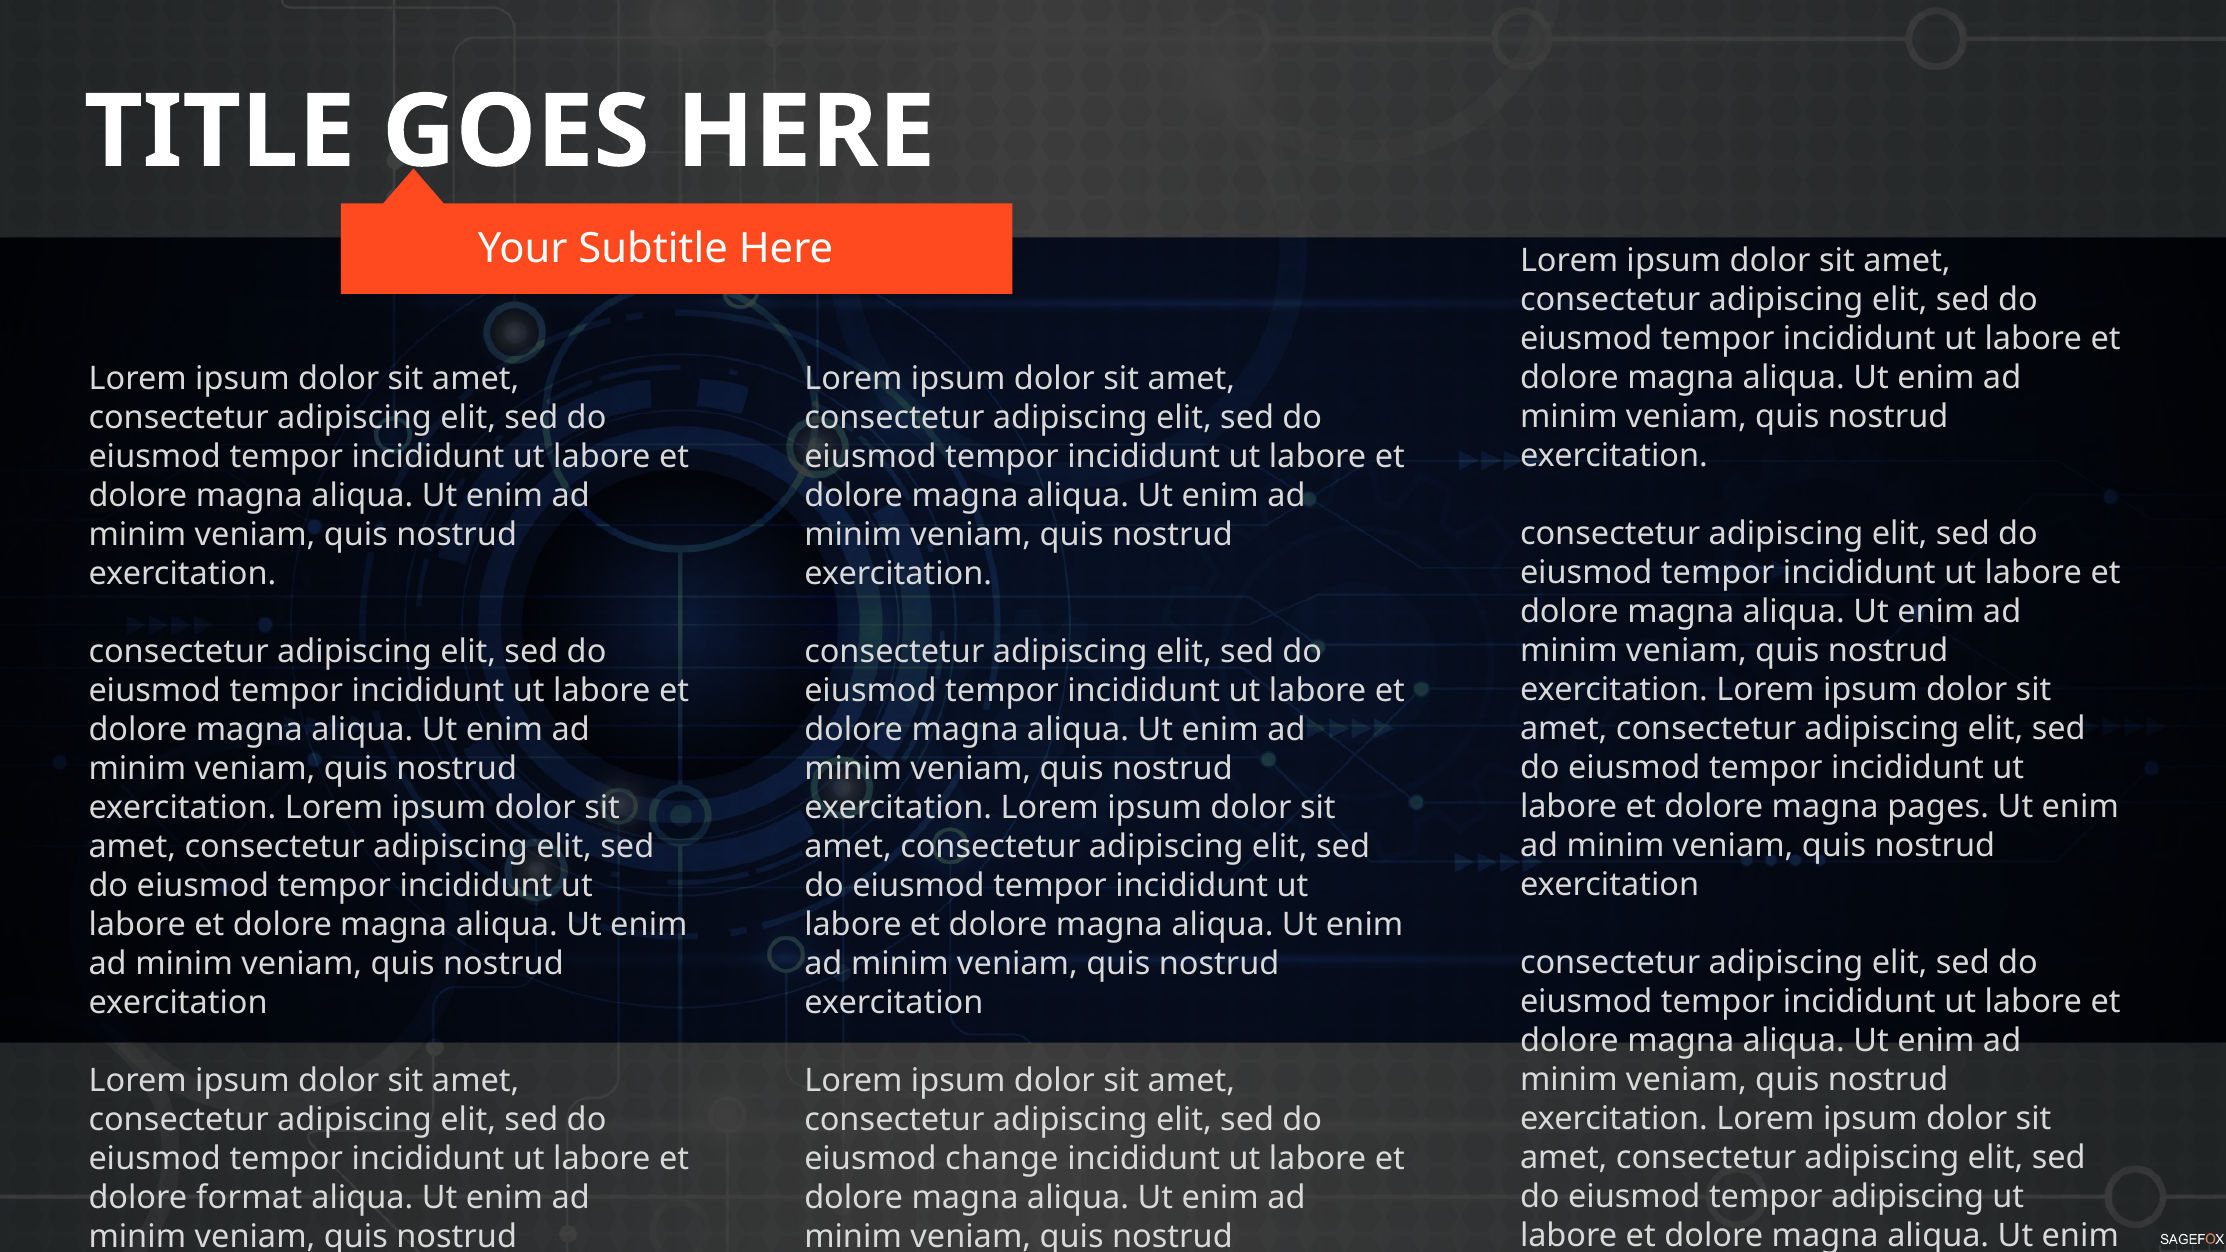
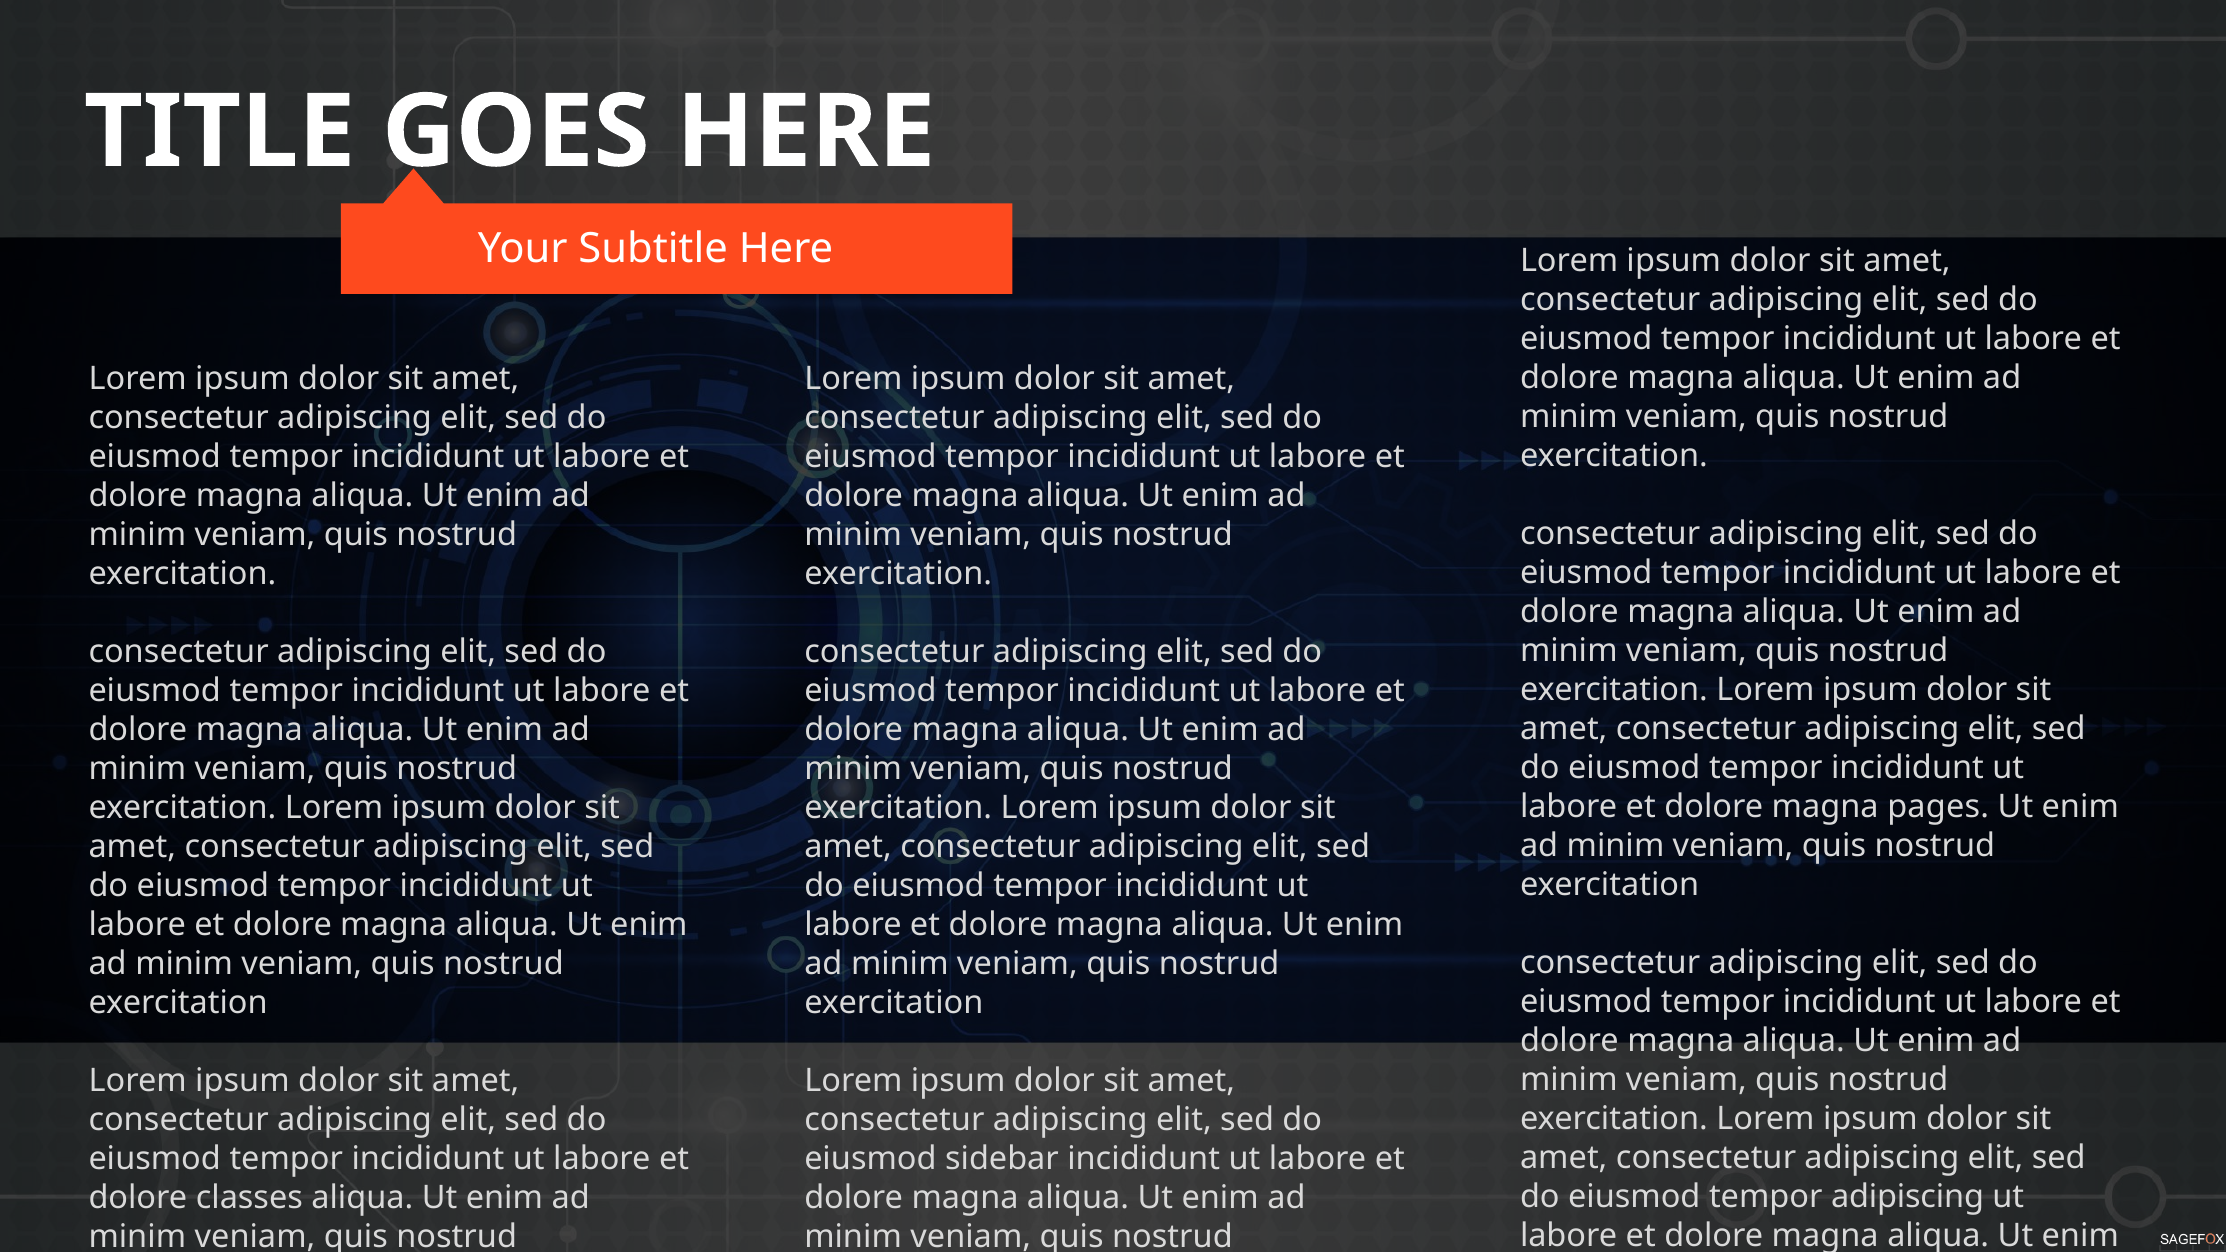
change: change -> sidebar (1002, 1159)
format: format -> classes (249, 1198)
